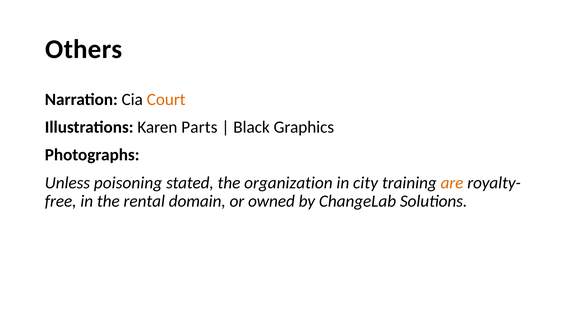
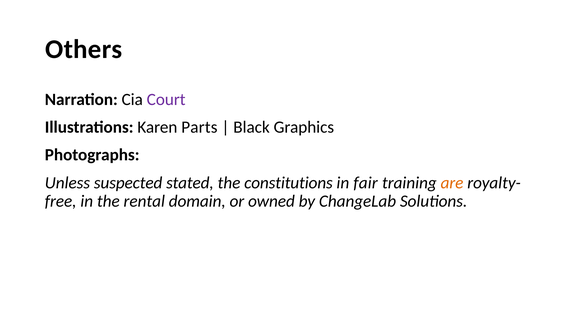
Court colour: orange -> purple (166, 99)
poisoning: poisoning -> suspected (128, 183)
organization: organization -> constitutions (288, 183)
city: city -> fair (366, 183)
